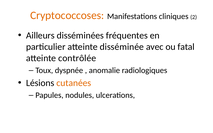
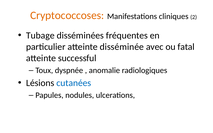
Ailleurs: Ailleurs -> Tubage (40, 36)
contrôlée: contrôlée -> successful (77, 58)
cutanées colour: orange -> blue (74, 83)
